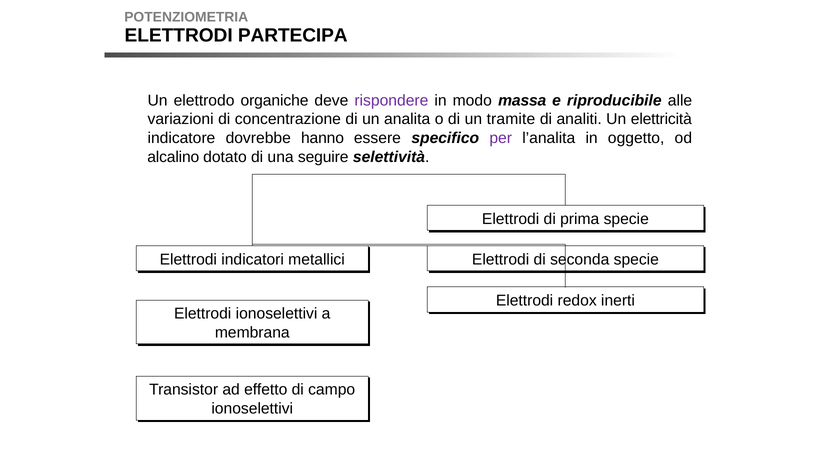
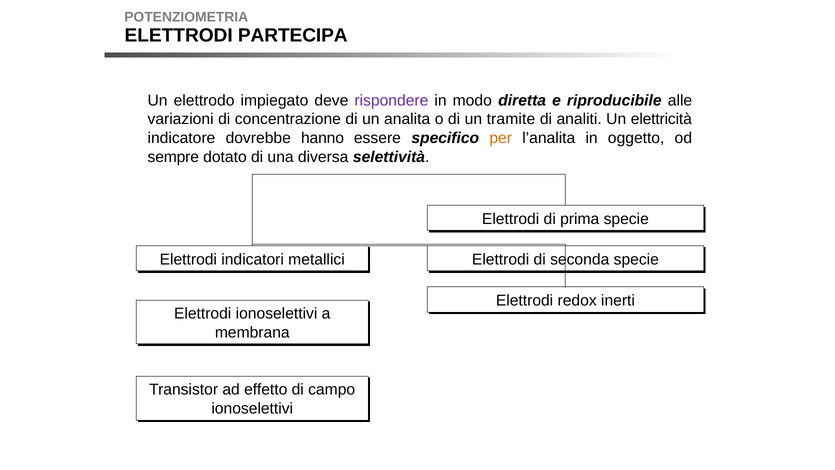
organiche: organiche -> impiegato (274, 100)
massa: massa -> diretta (522, 100)
per colour: purple -> orange (501, 138)
alcalino: alcalino -> sempre (173, 157)
seguire: seguire -> diversa (323, 157)
